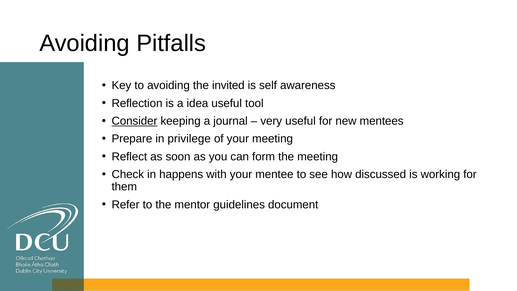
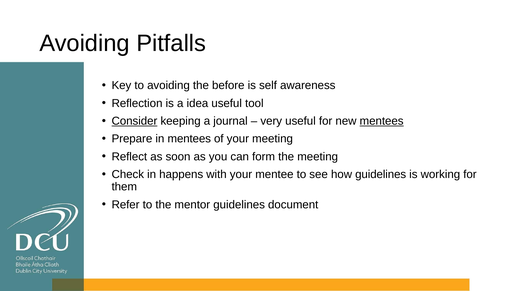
invited: invited -> before (228, 85)
mentees underline: none -> present (382, 121)
in privilege: privilege -> mentees (189, 139)
how discussed: discussed -> guidelines (381, 174)
